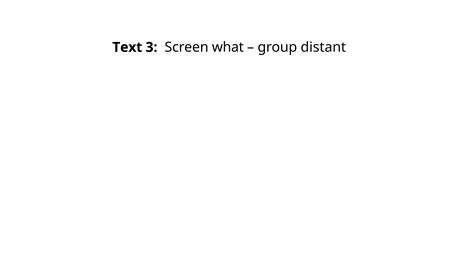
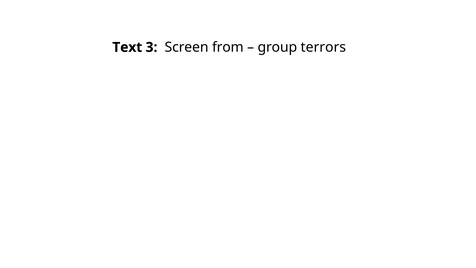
what: what -> from (228, 47)
distant: distant -> terrors (323, 47)
